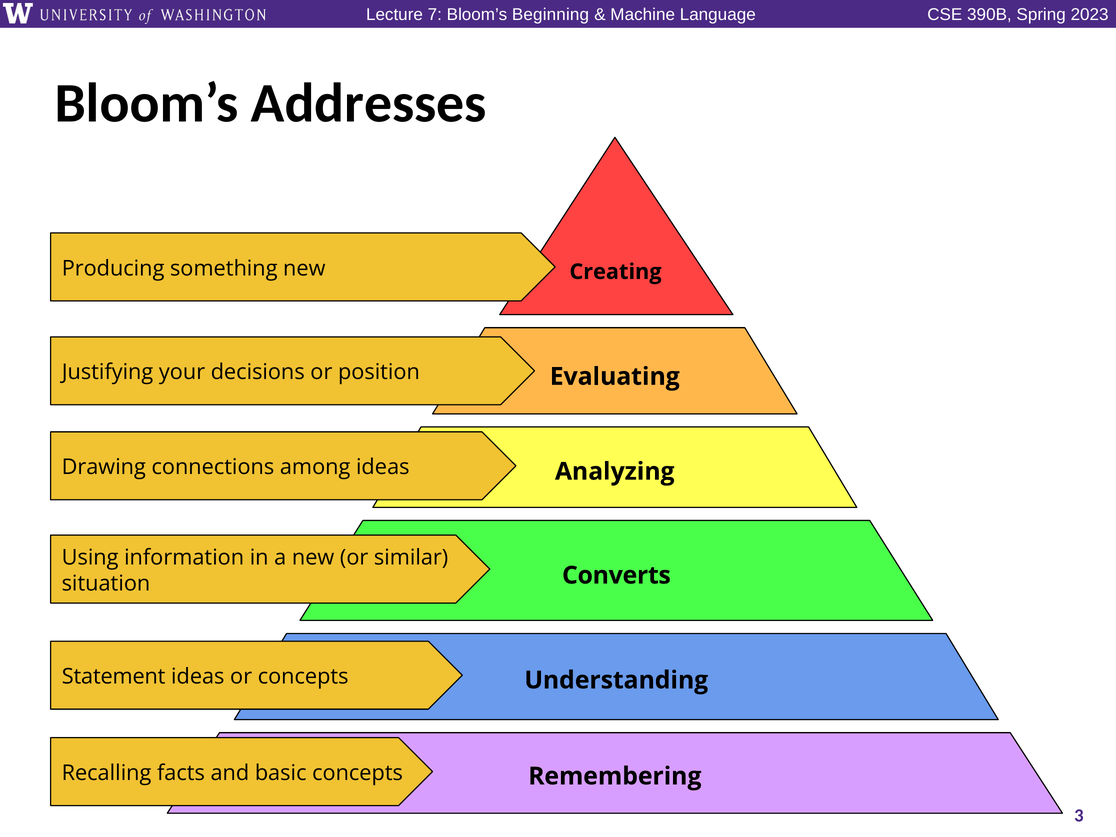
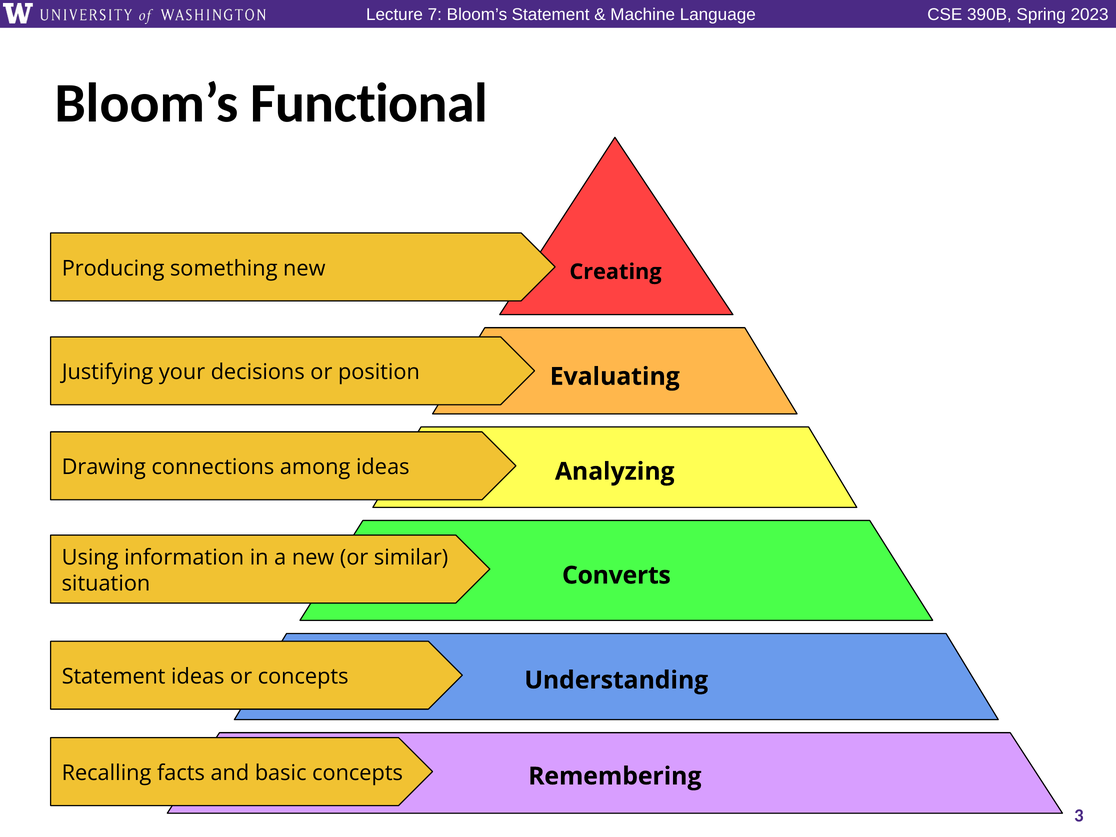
Bloom’s Beginning: Beginning -> Statement (551, 15)
Addresses: Addresses -> Functional (369, 104)
